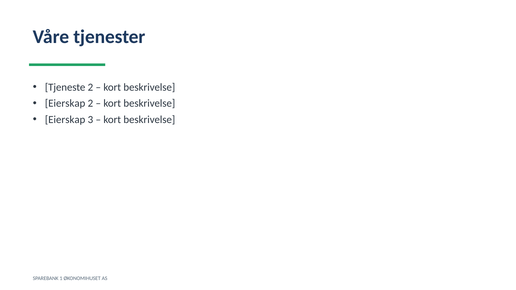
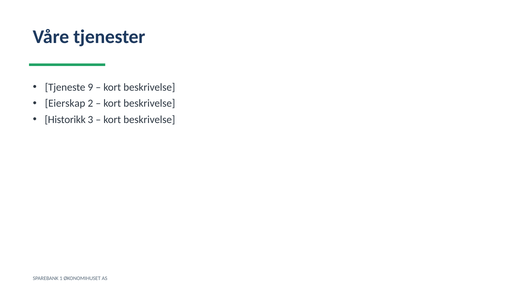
Tjeneste 2: 2 -> 9 (90, 87)
Eierskap: Eierskap -> Historikk (65, 120)
